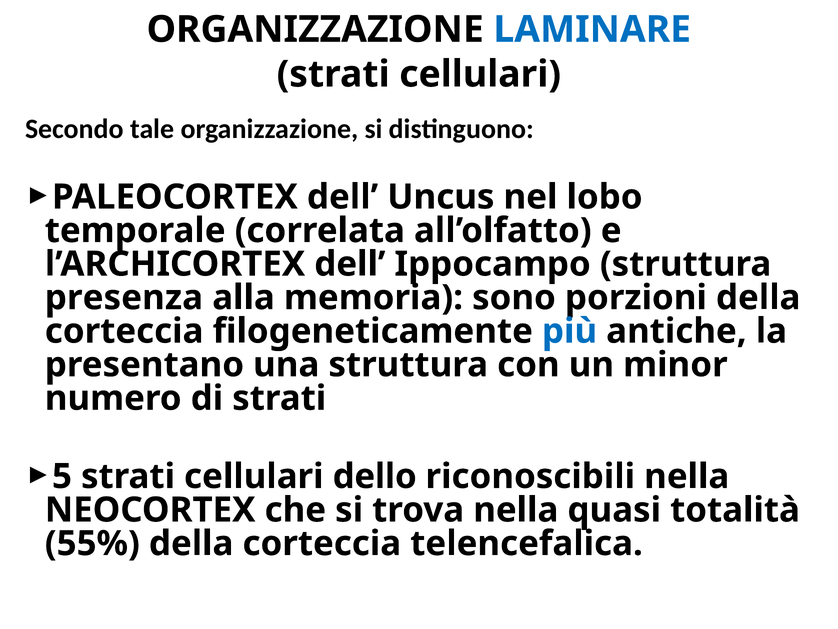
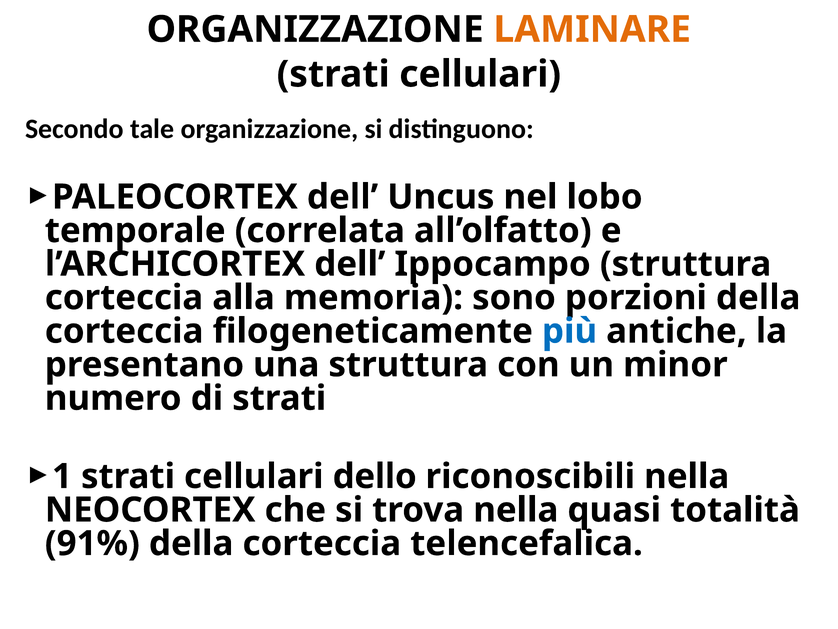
LAMINARE colour: blue -> orange (592, 29)
presenza: presenza -> corteccia (124, 297)
5: 5 -> 1 (62, 476)
55%: 55% -> 91% (92, 543)
